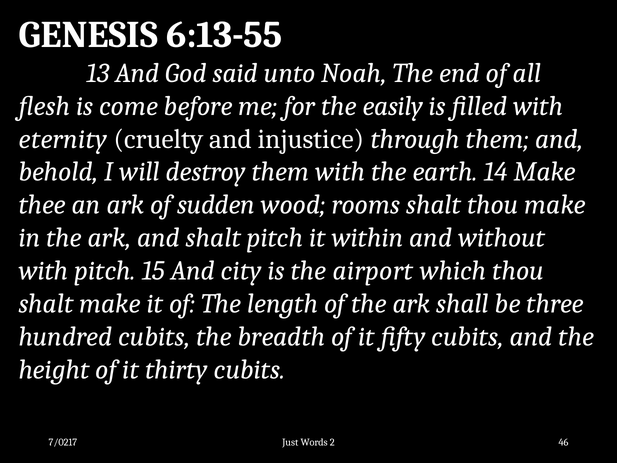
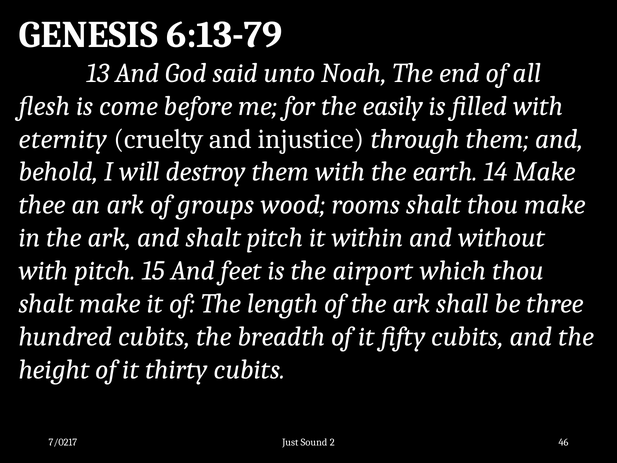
6:13-55: 6:13-55 -> 6:13-79 (224, 35)
sudden: sudden -> groups (216, 205)
city: city -> feet (241, 271)
Words: Words -> Sound (314, 442)
